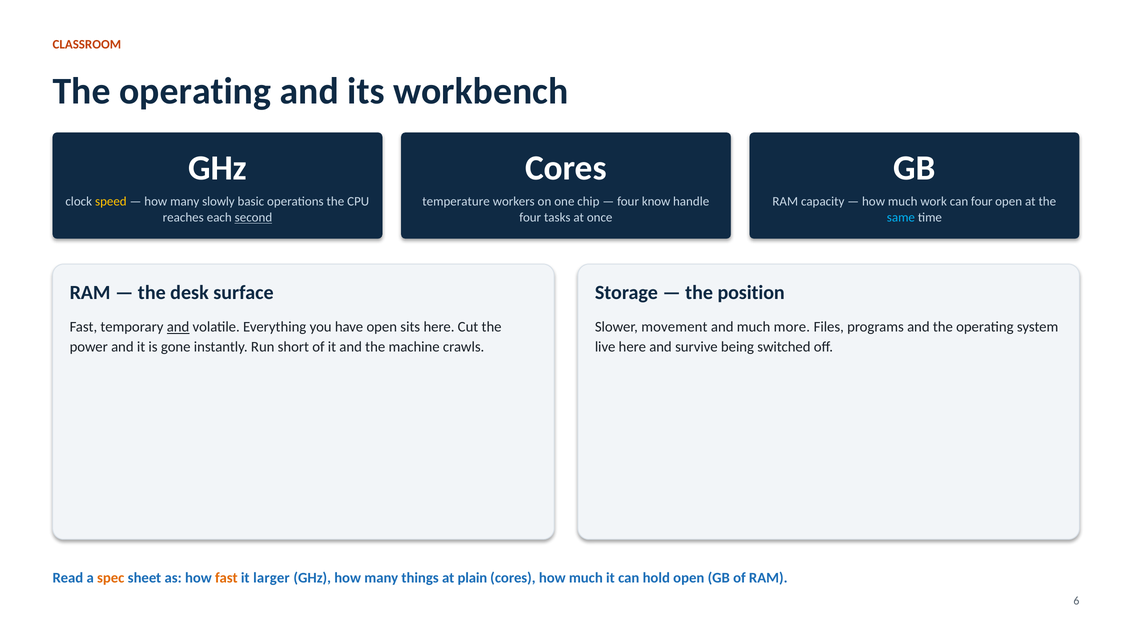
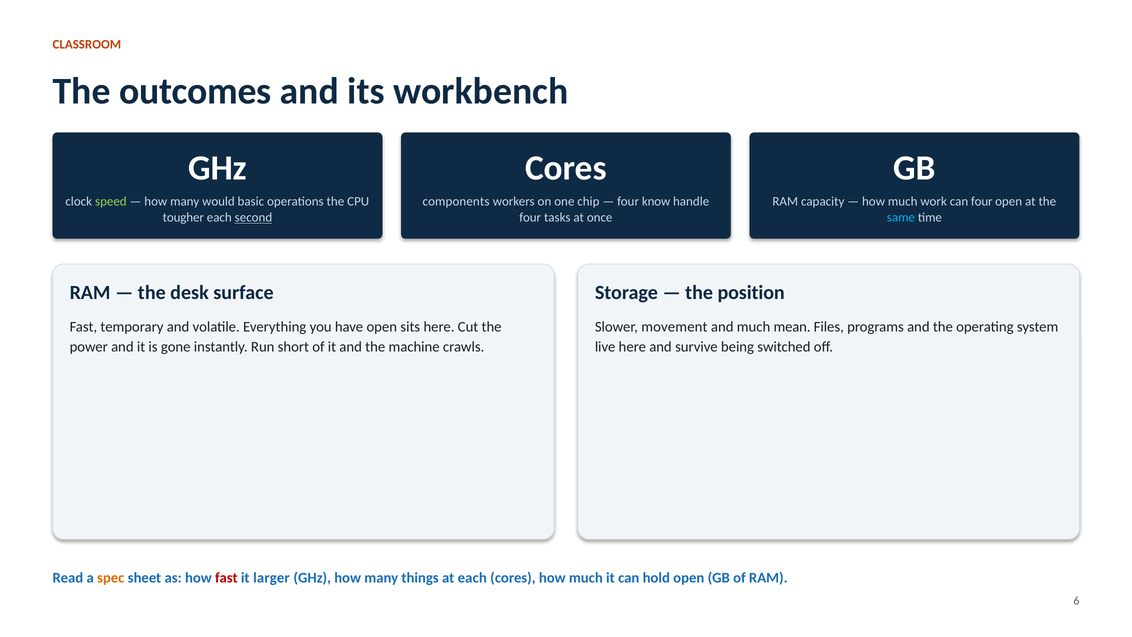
operating: operating -> outcomes (195, 92)
speed colour: yellow -> light green (111, 201)
slowly: slowly -> would (218, 201)
temperature: temperature -> components (456, 201)
reaches: reaches -> tougher (183, 218)
and underline: present -> none (178, 327)
more: more -> mean (792, 327)
fast colour: orange -> red (226, 577)
at plain: plain -> each (472, 577)
